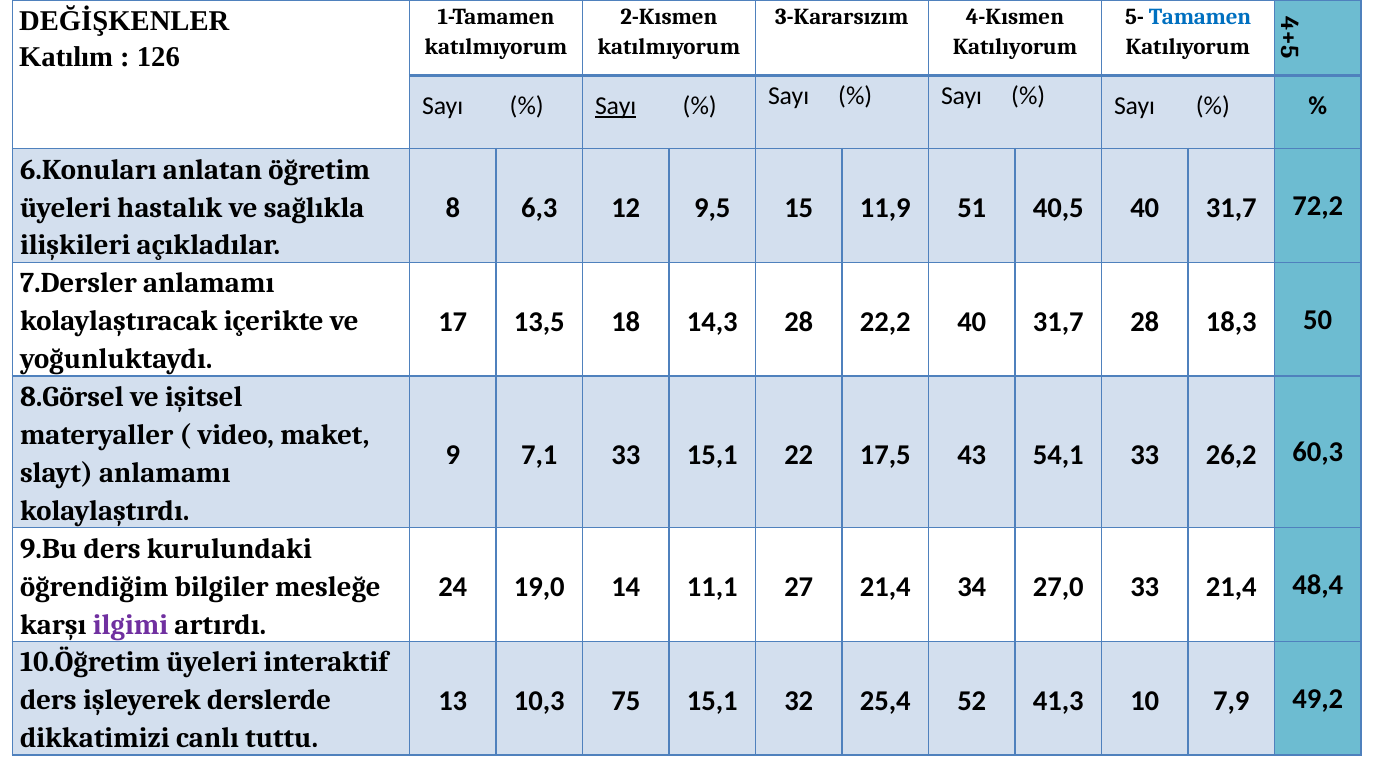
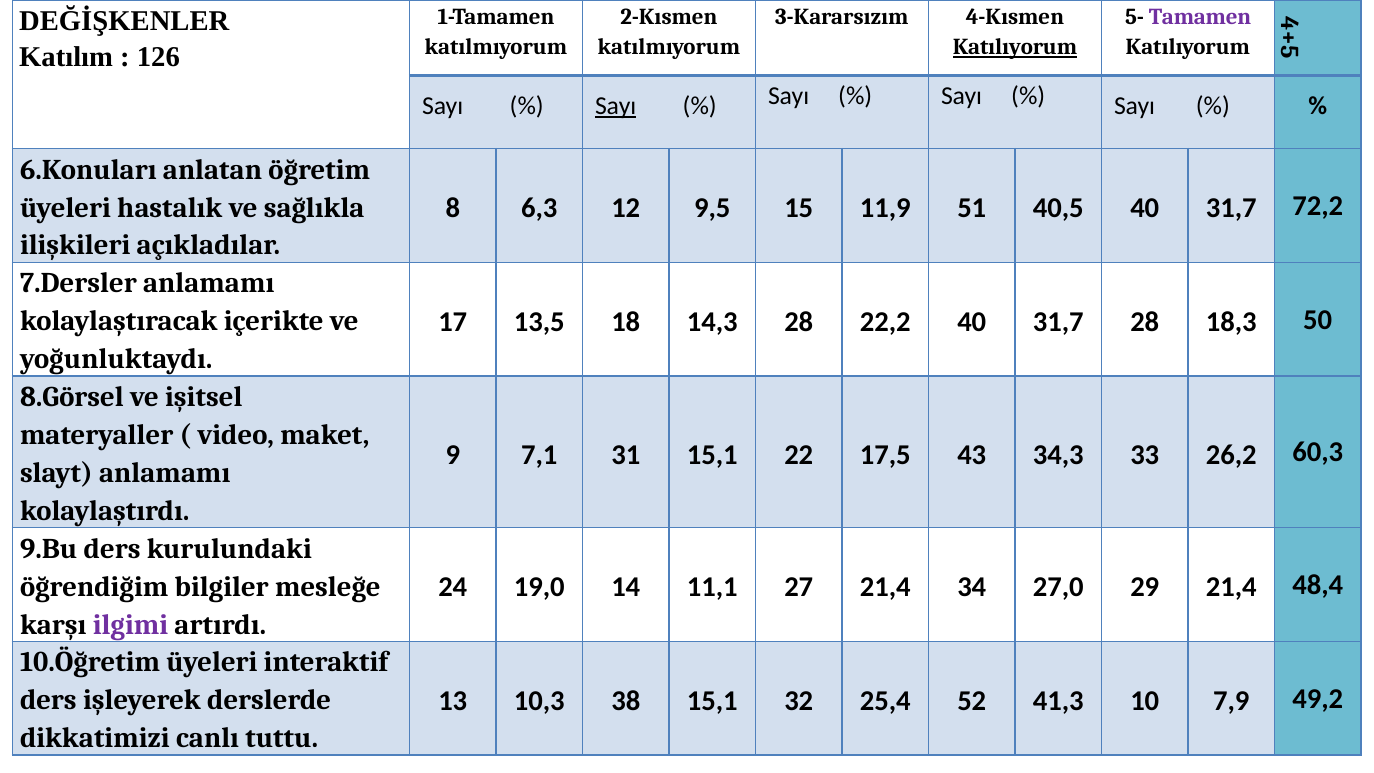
Tamamen colour: blue -> purple (1200, 17)
Katılıyorum underline: none -> present (1015, 47)
7,1 33: 33 -> 31 (626, 455)
54,1: 54,1 -> 34,3 (1058, 455)
27,0 33: 33 -> 29 (1145, 587)
75: 75 -> 38 (626, 701)
